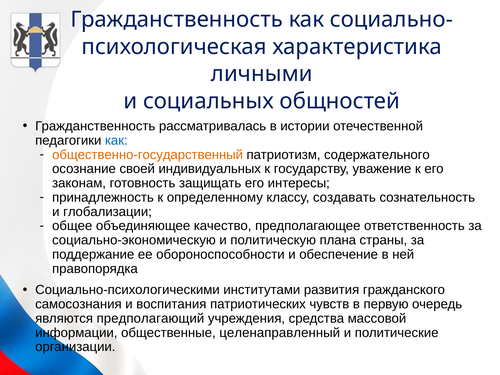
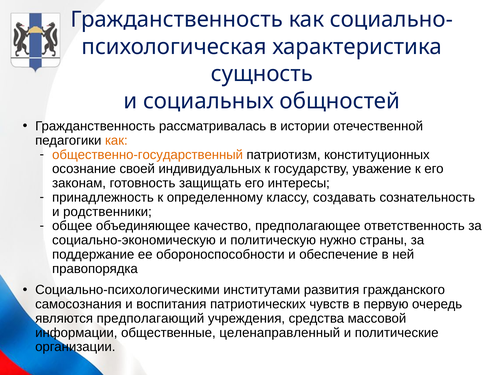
личными: личными -> сущность (262, 74)
как colour: blue -> orange (116, 140)
содержательного: содержательного -> конституционных (377, 155)
глобализации: глобализации -> родственники (107, 212)
плана: плана -> нужно (338, 240)
